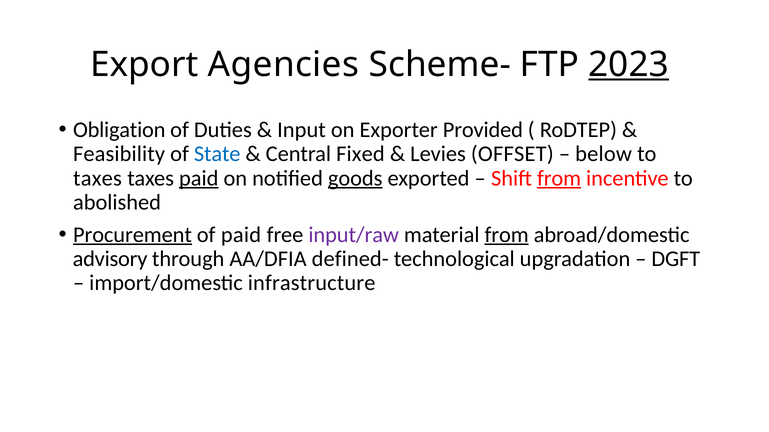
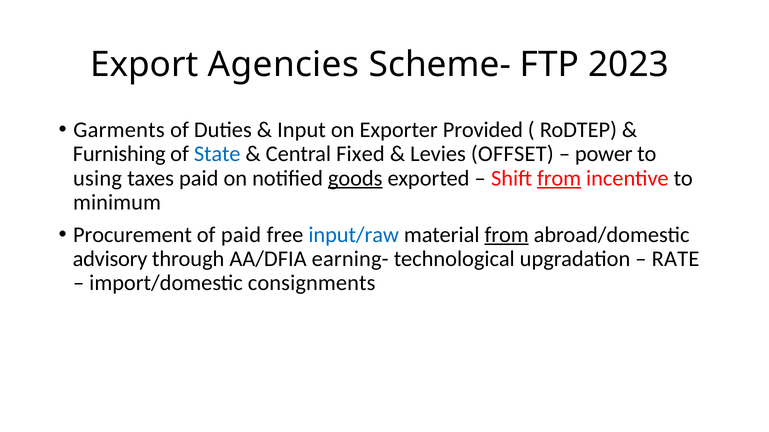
2023 underline: present -> none (629, 65)
Obligation: Obligation -> Garments (119, 130)
Feasibility: Feasibility -> Furnishing (119, 154)
below: below -> power (604, 154)
taxes: taxes -> using (97, 178)
paid underline: present -> none (199, 178)
abolished: abolished -> minimum (117, 203)
Procurement underline: present -> none (132, 235)
input/raw colour: purple -> blue (354, 235)
defined-: defined- -> earning- (350, 259)
DGFT: DGFT -> RATE (676, 259)
infrastructure: infrastructure -> consignments (312, 283)
